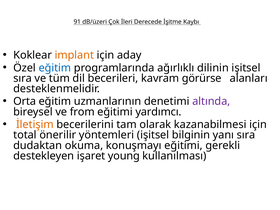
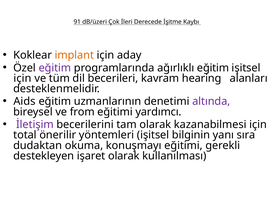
eğitim colour: blue -> purple (55, 68)
ağırlıklı dilinin: dilinin -> eğitim (213, 68)
sıra: sıra -> için (22, 78)
görürse: görürse -> hearing (202, 78)
Orta: Orta -> Aids (24, 101)
İletişim colour: orange -> purple (35, 124)
işaret young: young -> olarak (124, 156)
